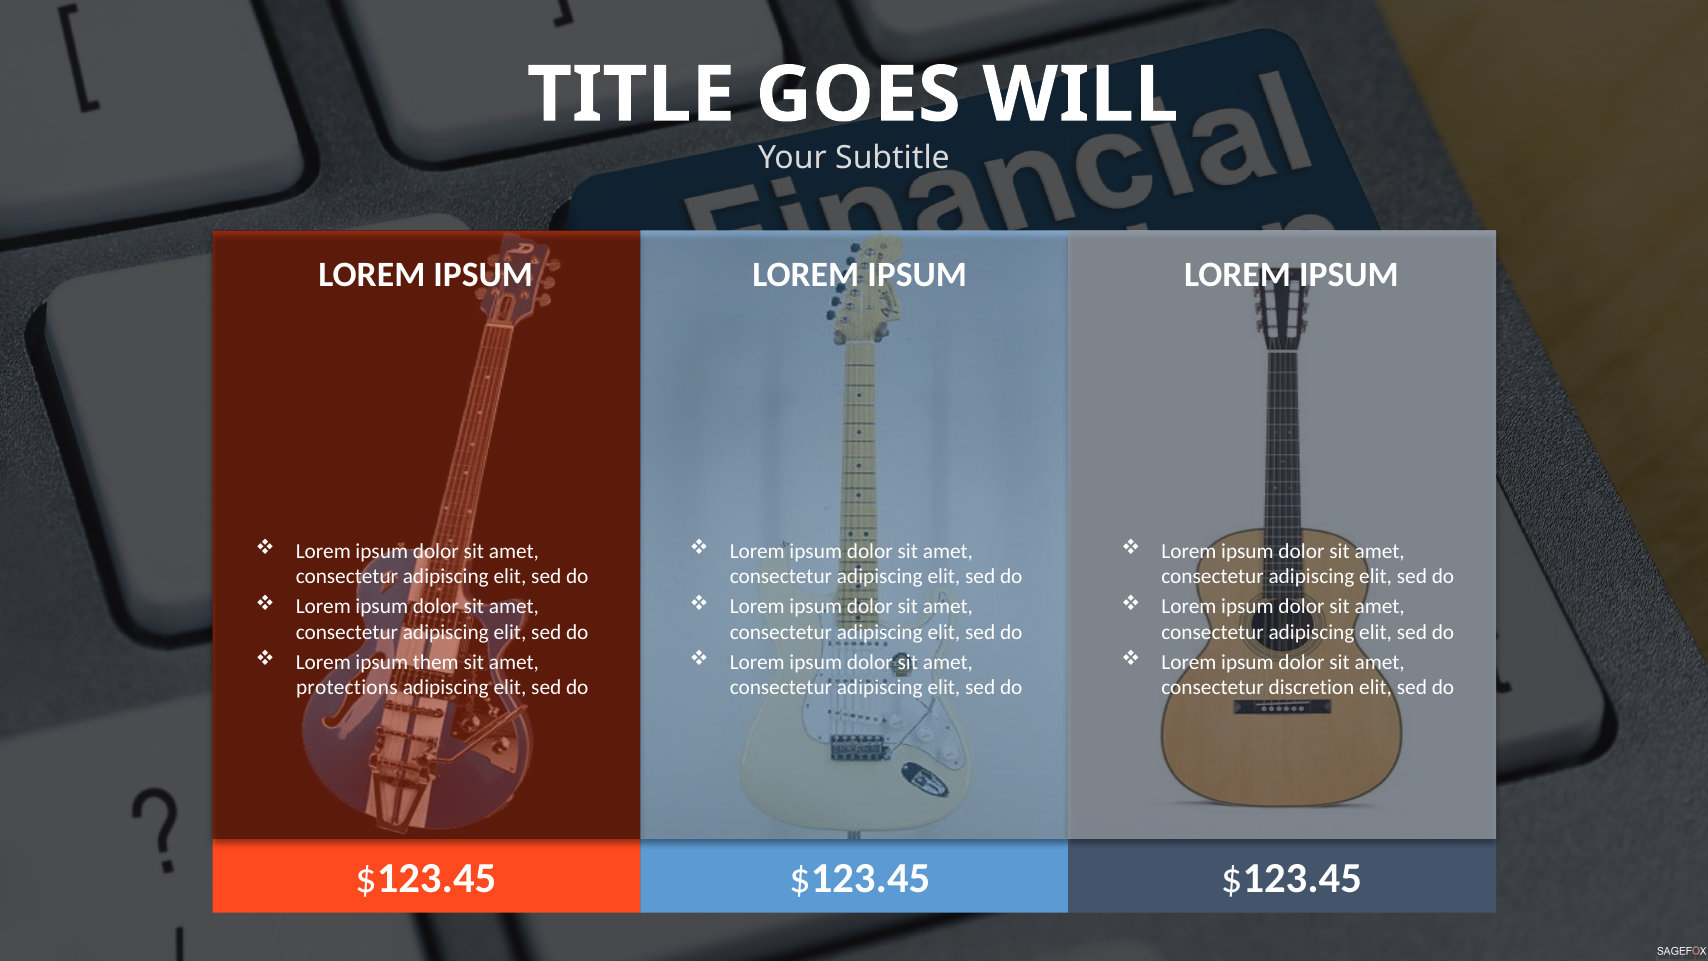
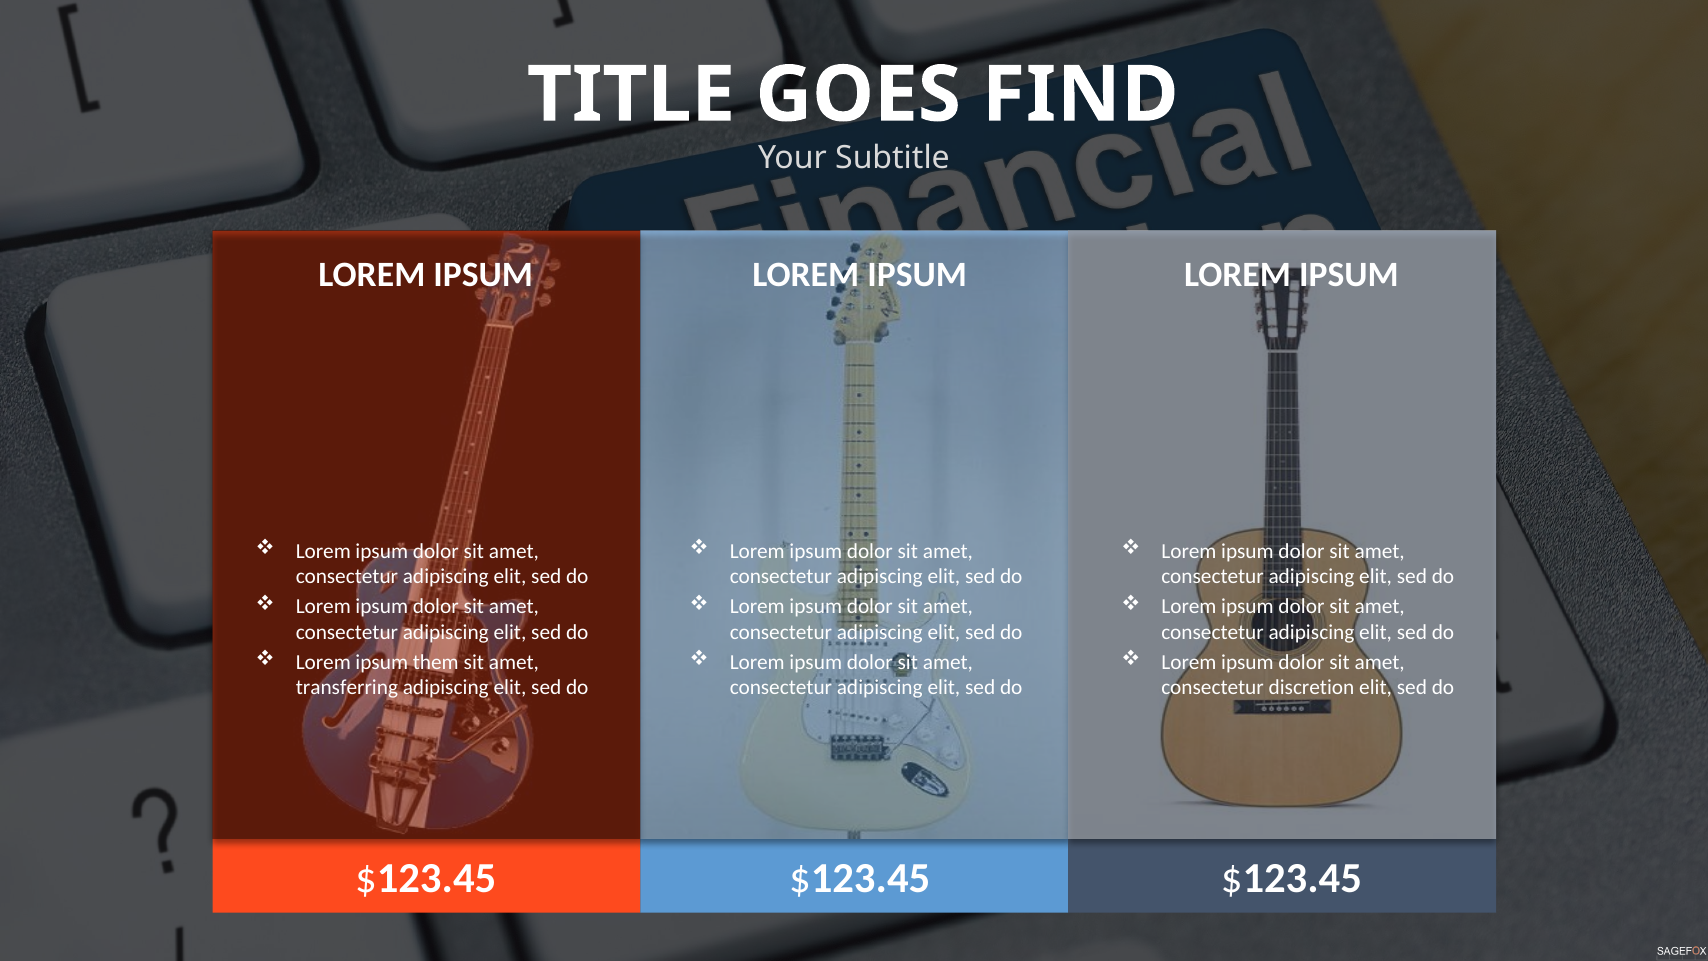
WILL: WILL -> FIND (1080, 95)
protections: protections -> transferring (347, 688)
